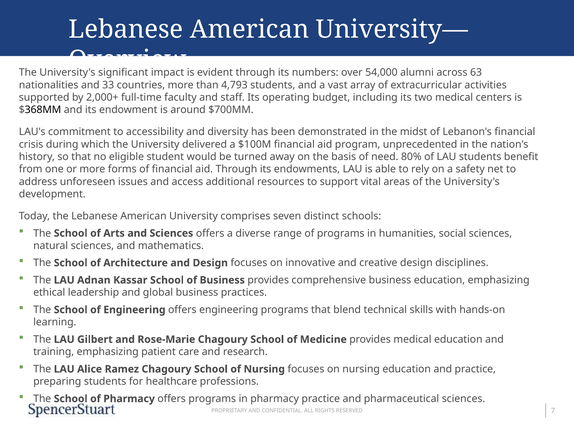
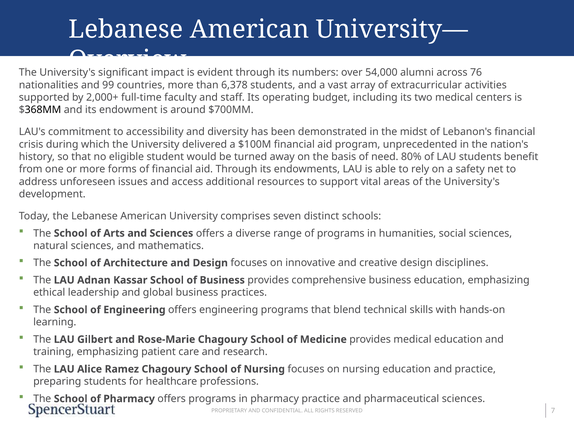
63: 63 -> 76 (476, 73)
33: 33 -> 99 (108, 85)
4,793: 4,793 -> 6,378 (234, 85)
